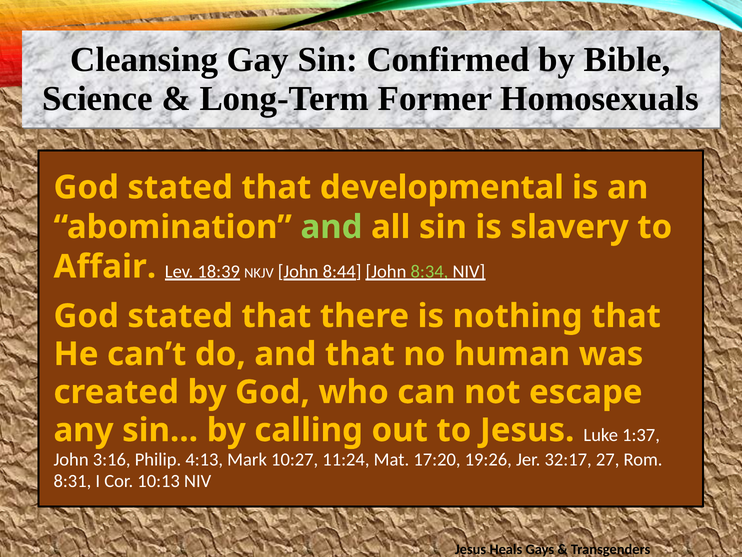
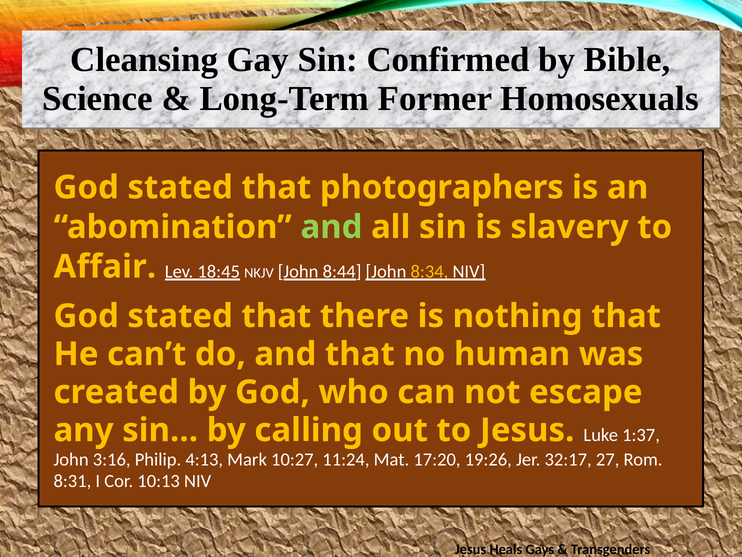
developmental: developmental -> photographers (442, 187)
18:39: 18:39 -> 18:45 (219, 271)
8:34 colour: light green -> yellow (429, 271)
